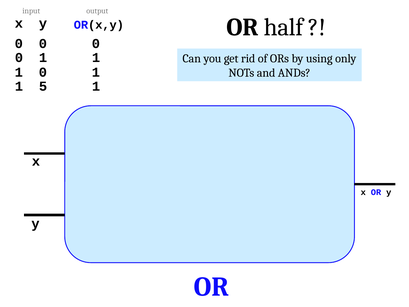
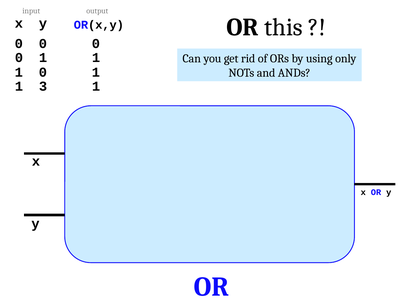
half: half -> this (283, 27)
5: 5 -> 3 (43, 86)
